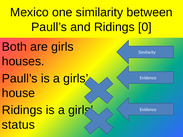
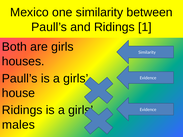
0: 0 -> 1 (145, 27)
status: status -> males (18, 125)
